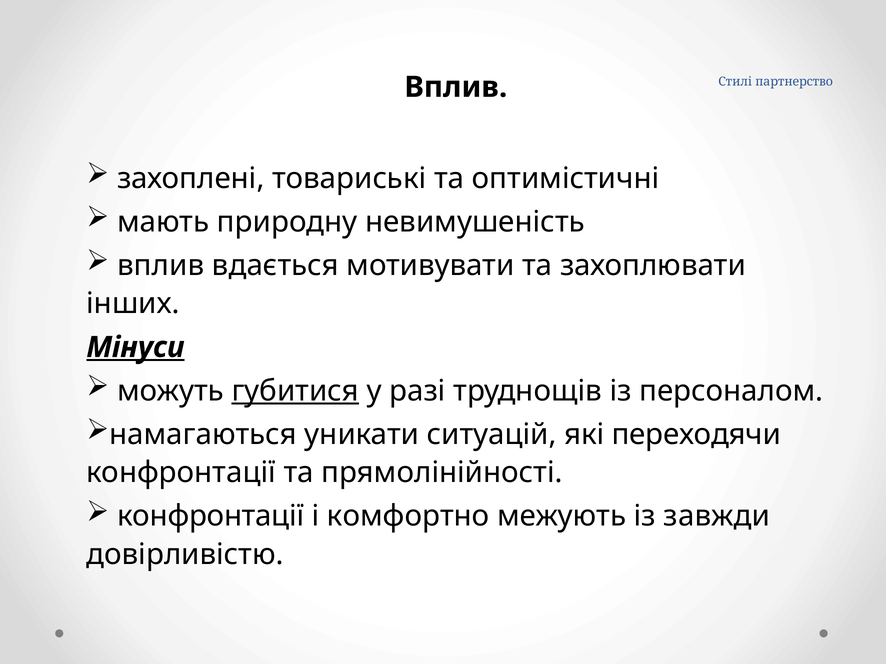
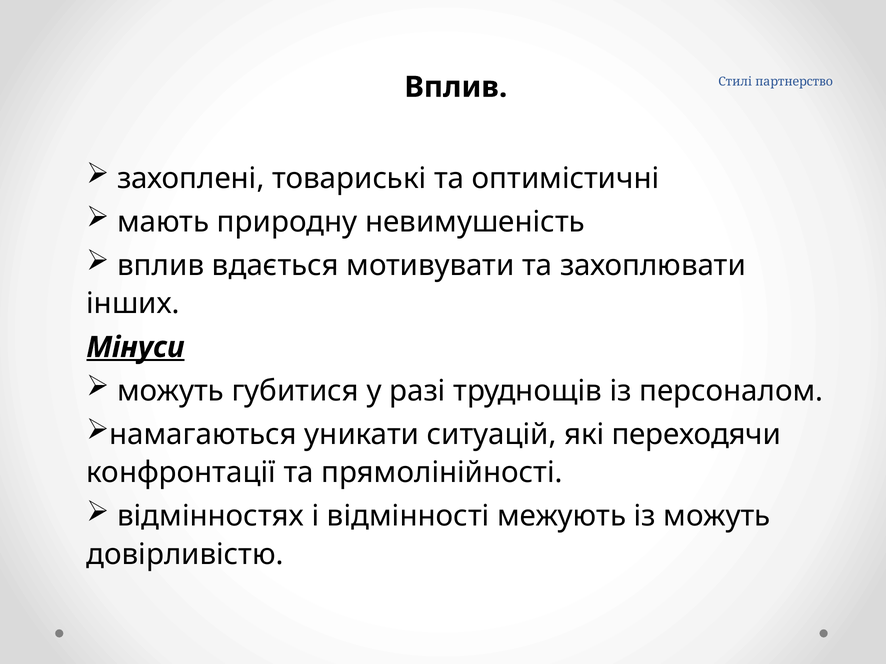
губитися underline: present -> none (295, 391)
конфронтації: конфронтації -> відмінностях (211, 517)
комфортно: комфортно -> відмінності (408, 517)
із завжди: завжди -> можуть (717, 517)
